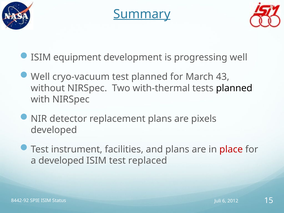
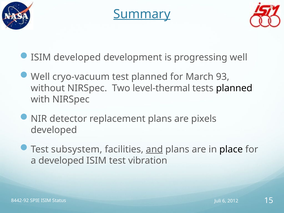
ISIM equipment: equipment -> developed (77, 57)
43: 43 -> 93 (223, 77)
with-thermal: with-thermal -> level-thermal (161, 88)
instrument: instrument -> subsystem (77, 149)
and underline: none -> present (154, 149)
place colour: red -> black (231, 149)
replaced: replaced -> vibration (148, 161)
